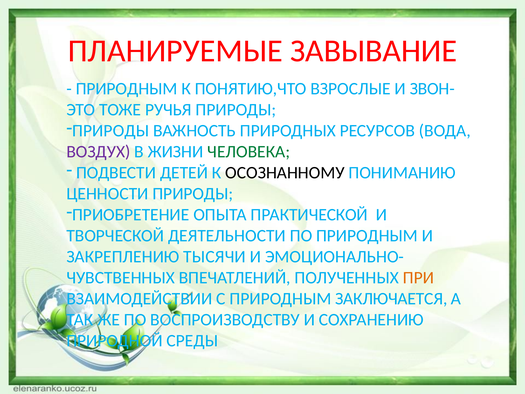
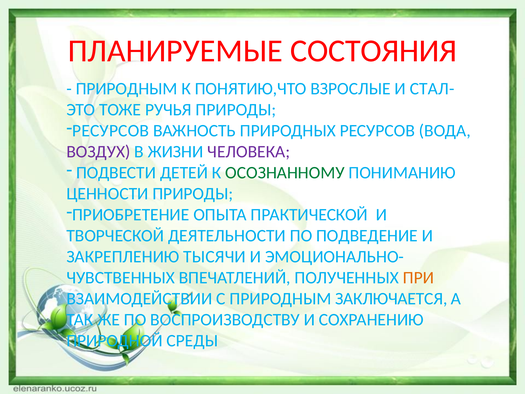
ЗАВЫВАНИЕ: ЗАВЫВАНИЕ -> СОСТОЯНИЯ (374, 51)
ЗВОН-: ЗВОН- -> СТАЛ- (432, 89)
ПРИРОДЫ: ПРИРОДЫ -> РЕСУРСОВ (111, 131)
ЧЕЛОВЕКА colour: green -> purple (249, 152)
ОСОЗНАННОМУ colour: black -> green (285, 173)
ПО ПРИРОДНЫМ: ПРИРОДНЫМ -> ПОДВЕДЕНИЕ (367, 236)
